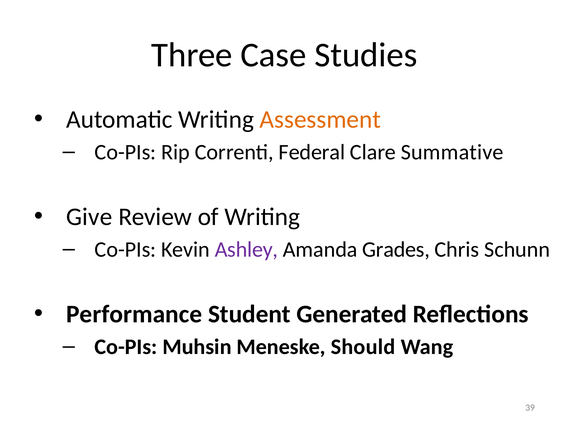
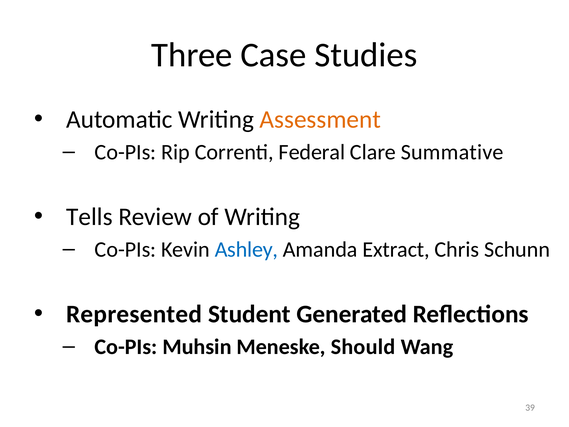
Give: Give -> Tells (89, 217)
Ashley colour: purple -> blue (246, 249)
Grades: Grades -> Extract (396, 249)
Performance: Performance -> Represented (134, 314)
